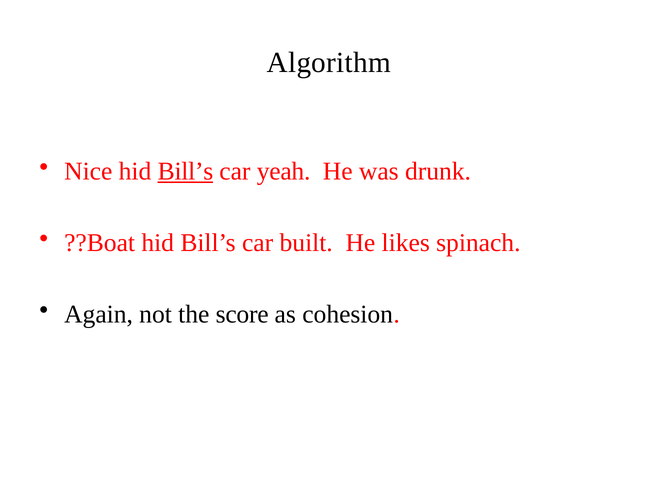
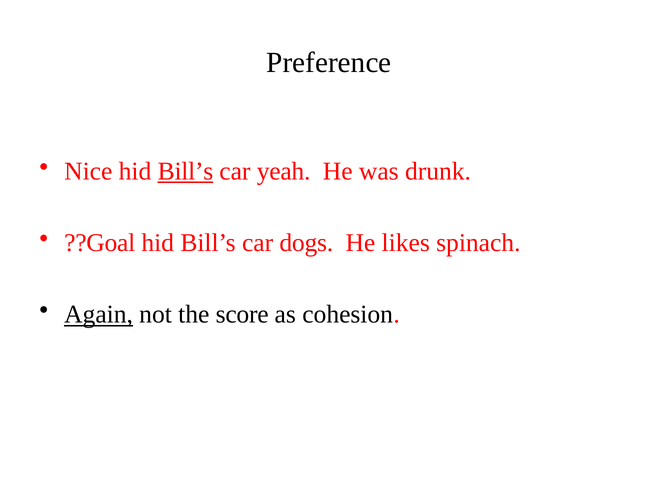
Algorithm: Algorithm -> Preference (329, 63)
??Boat: ??Boat -> ??Goal (100, 243)
built: built -> dogs (306, 243)
Again underline: none -> present (99, 315)
